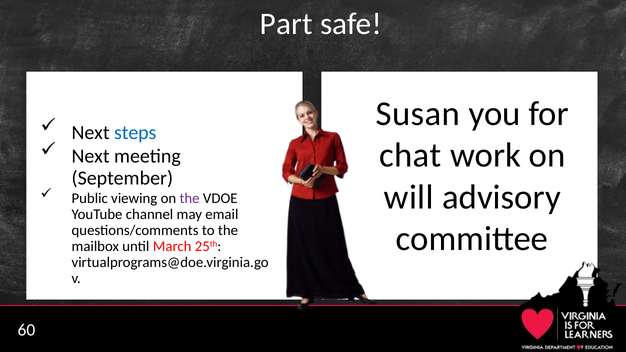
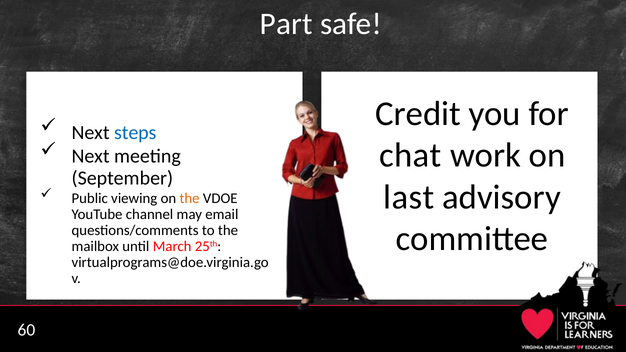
Susan: Susan -> Credit (418, 114)
will: will -> last (409, 197)
the colour: purple -> orange (190, 198)
